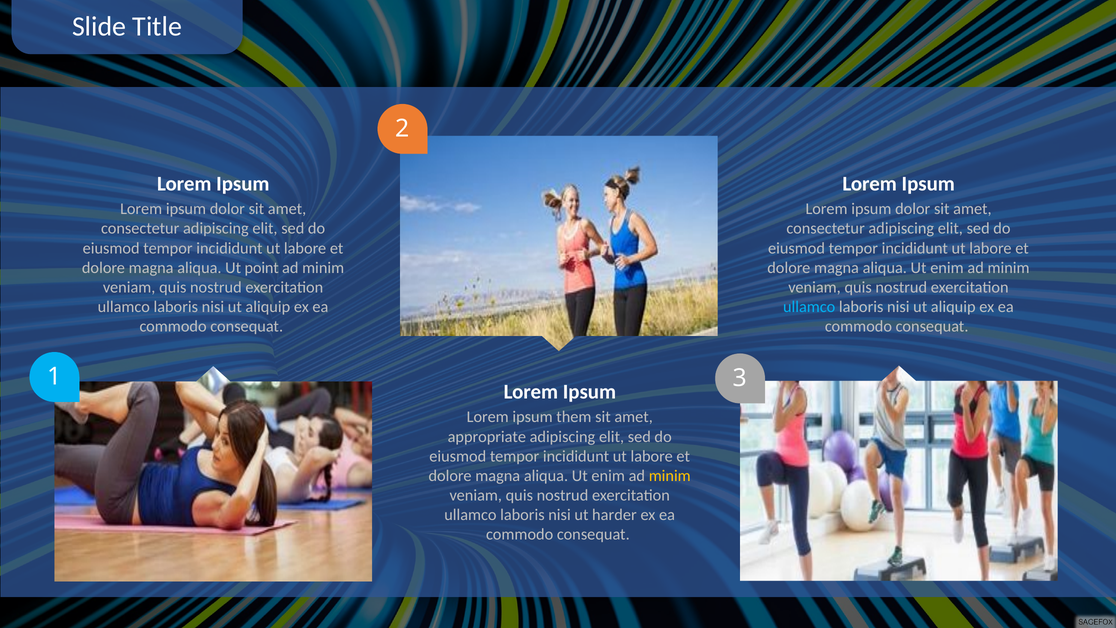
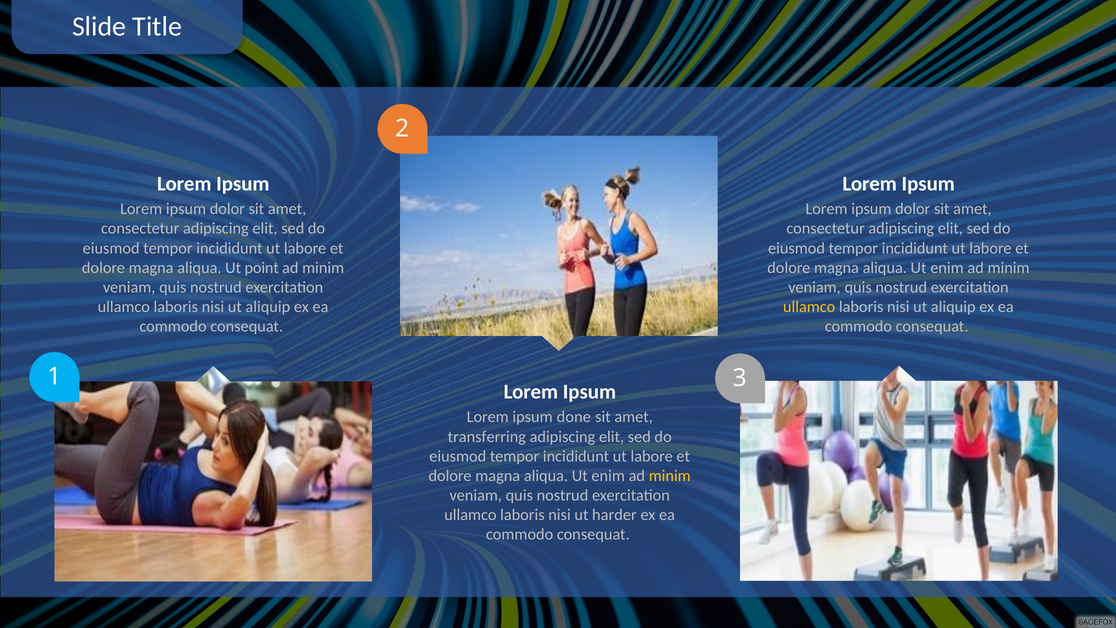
ullamco colour: light blue -> yellow (809, 307)
them: them -> done (574, 417)
appropriate: appropriate -> transferring (487, 436)
